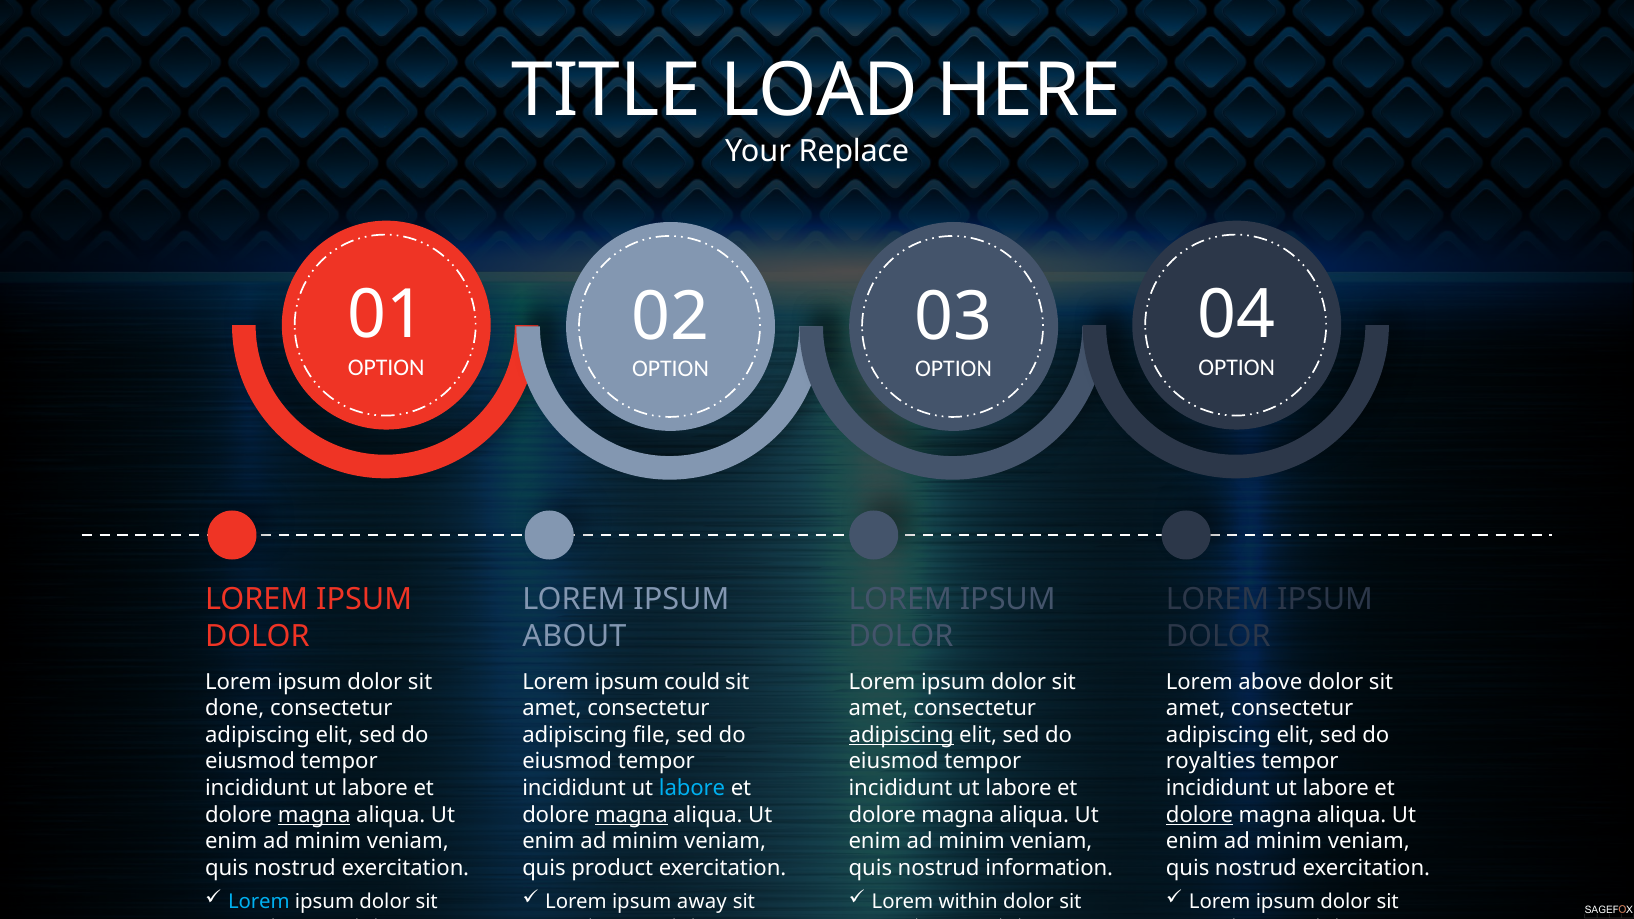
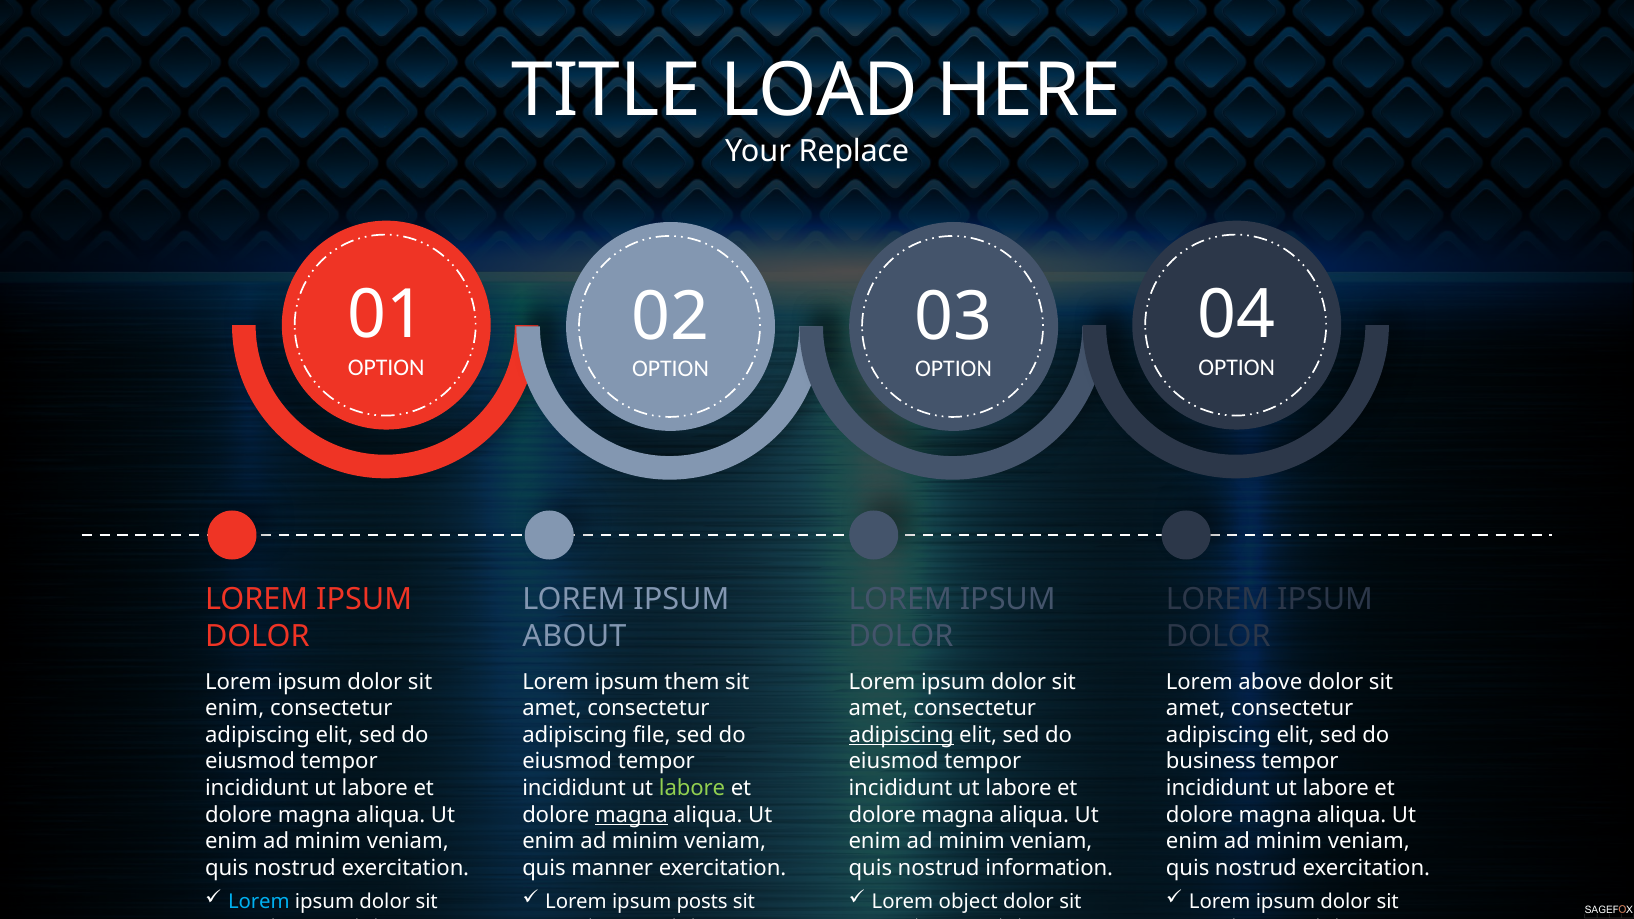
could: could -> them (692, 682)
done: done -> enim (235, 709)
royalties: royalties -> business (1211, 762)
labore colour: light blue -> light green (692, 788)
magna underline: present -> none (314, 815)
dolore underline: present -> none (1200, 815)
product: product -> manner (612, 868)
away: away -> posts (702, 902)
within: within -> object (968, 902)
